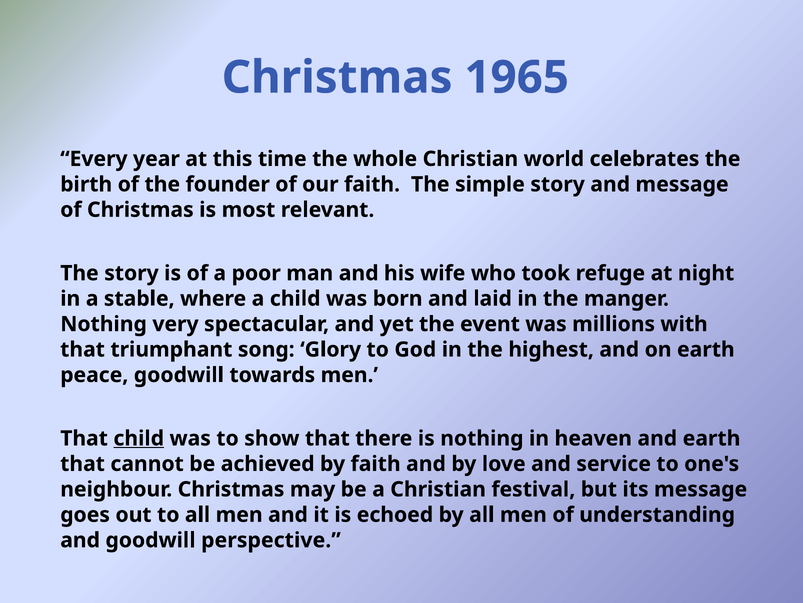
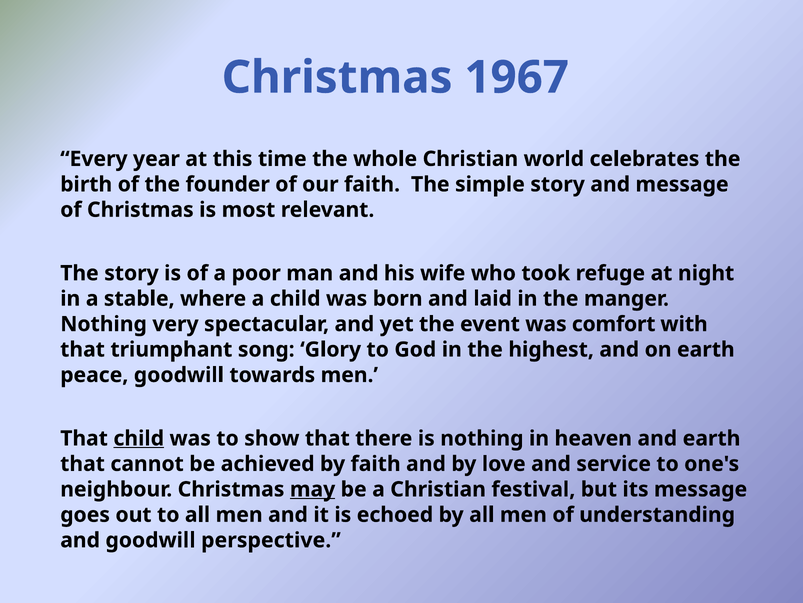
1965: 1965 -> 1967 (517, 77)
millions: millions -> comfort (614, 324)
may underline: none -> present (313, 489)
